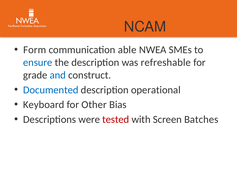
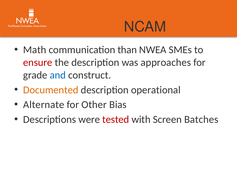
Form: Form -> Math (35, 50)
able: able -> than (127, 50)
ensure colour: blue -> red (38, 62)
refreshable: refreshable -> approaches (166, 62)
Documented colour: blue -> orange (51, 90)
Keyboard: Keyboard -> Alternate (44, 105)
